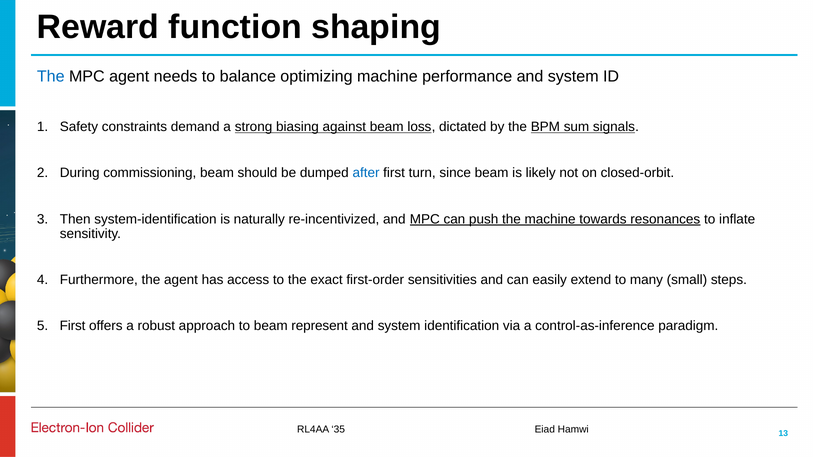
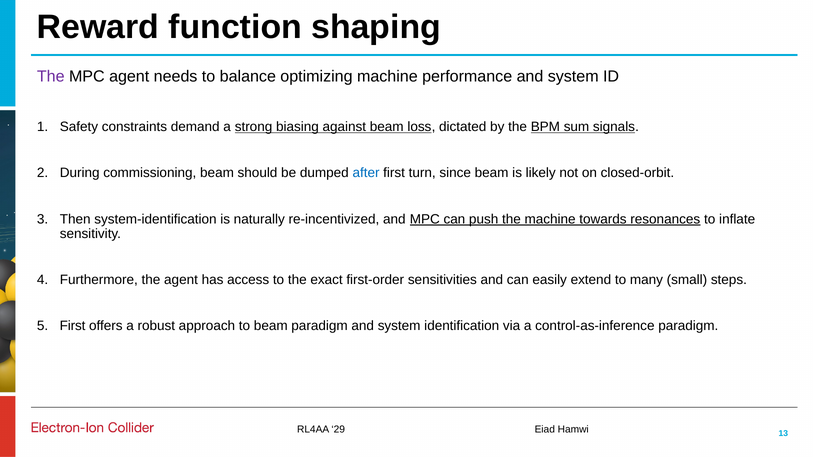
The colour: blue -> purple (51, 77)
beam represent: represent -> paradigm (320, 326)
35: 35 -> 29 (338, 430)
